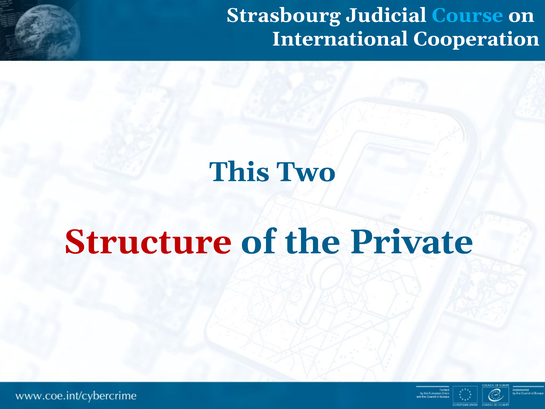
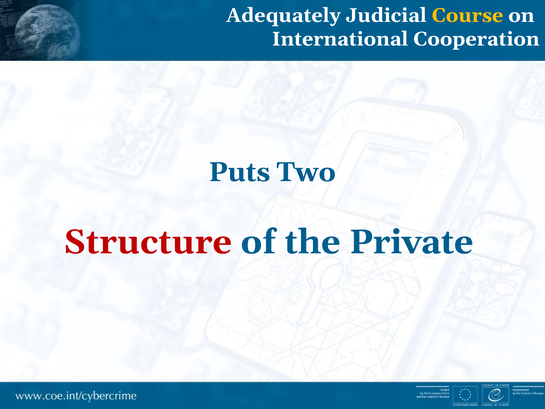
Strasbourg: Strasbourg -> Adequately (283, 15)
Course colour: light blue -> yellow (468, 15)
This: This -> Puts (239, 172)
